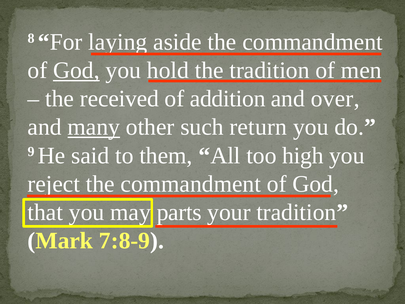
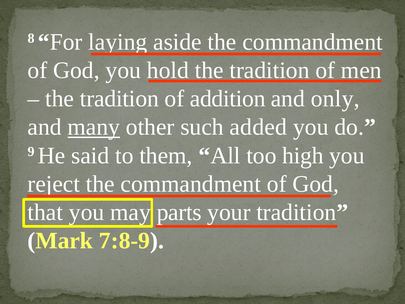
God underline: present -> none (76, 70)
received: received -> tradition (119, 99)
over: over -> only (335, 99)
return: return -> added (258, 127)
